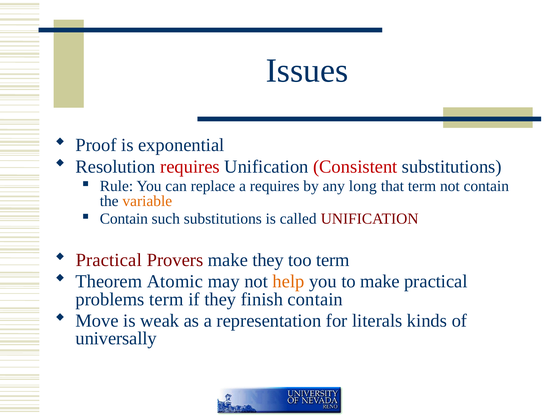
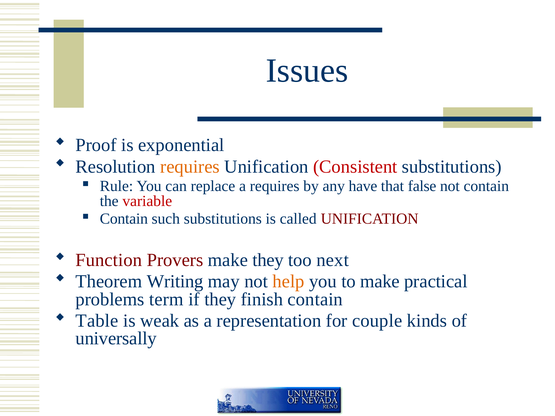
requires colour: red -> orange (190, 167)
long: long -> have (363, 186)
that term: term -> false (422, 186)
variable colour: orange -> red (147, 201)
Practical: Practical -> Function (109, 260)
too term: term -> next (333, 260)
Atomic: Atomic -> Writing (175, 282)
Move: Move -> Table (97, 321)
literals: literals -> couple (377, 321)
